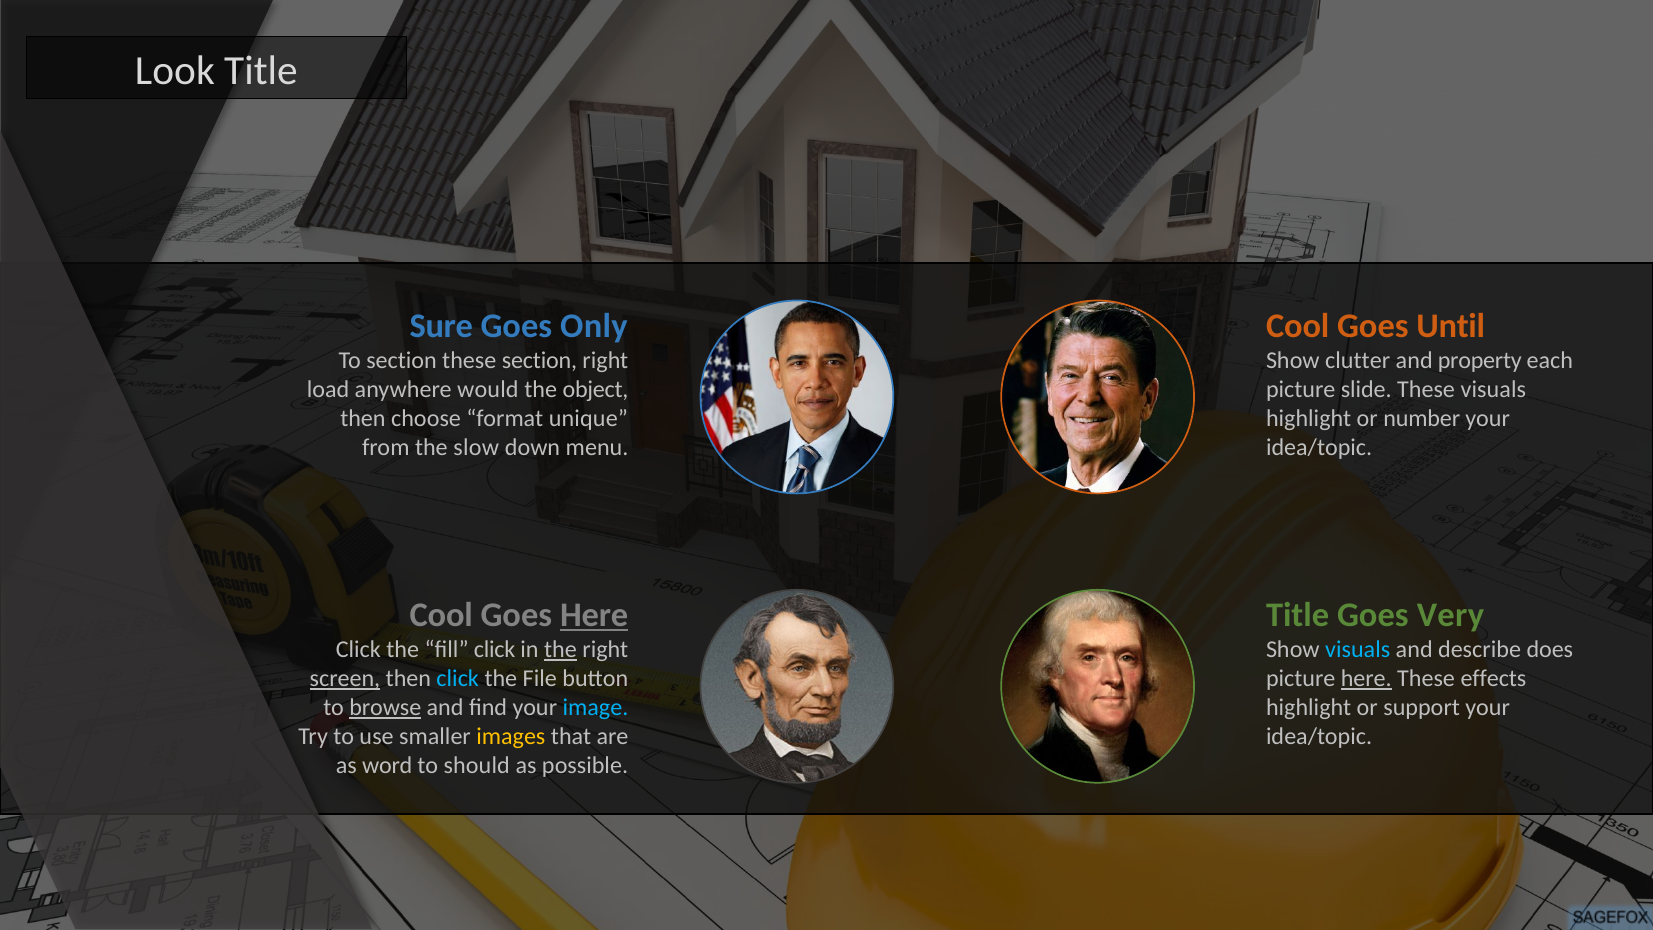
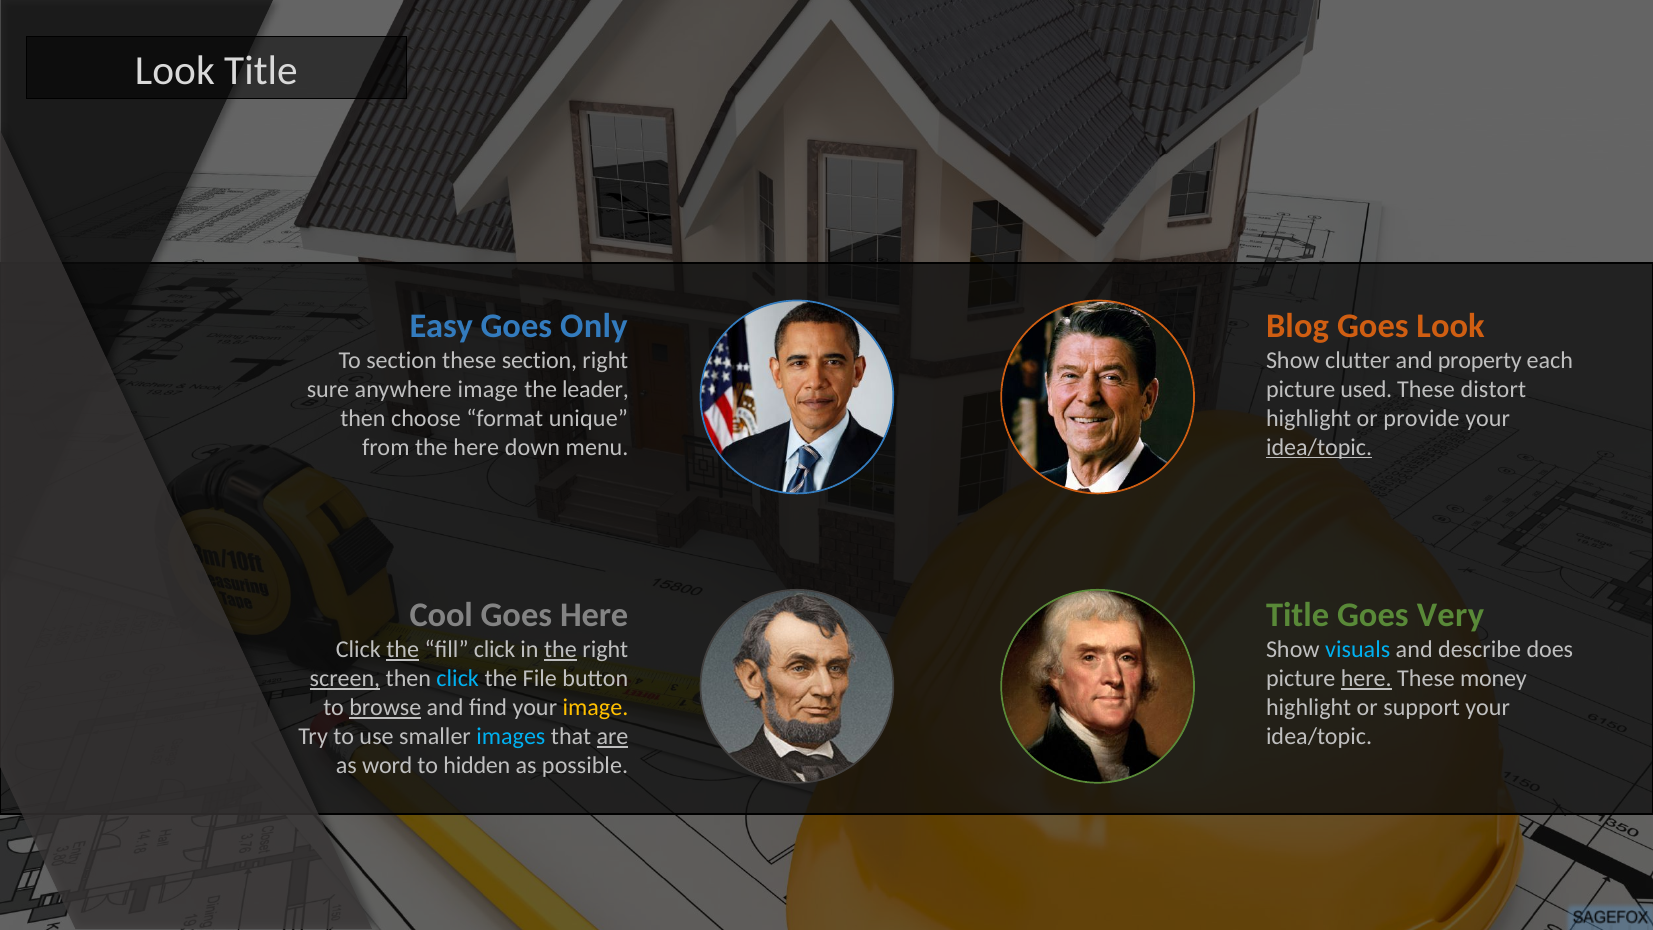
Sure: Sure -> Easy (441, 326)
Cool: Cool -> Blog (1298, 326)
Goes Until: Until -> Look (1451, 326)
load: load -> sure (328, 389)
anywhere would: would -> image (488, 389)
object: object -> leader (596, 389)
slide: slide -> used (1366, 389)
These visuals: visuals -> distort (1493, 389)
number: number -> provide (1422, 418)
the slow: slow -> here (476, 447)
idea/topic underline: none -> present (1319, 447)
Here underline: present -> none (594, 615)
the underline: none -> present (403, 650)
effects: effects -> money (1493, 679)
image colour: light blue -> yellow (595, 707)
images colour: yellow -> light blue (511, 736)
are underline: none -> present (612, 736)
should: should -> hidden (477, 765)
